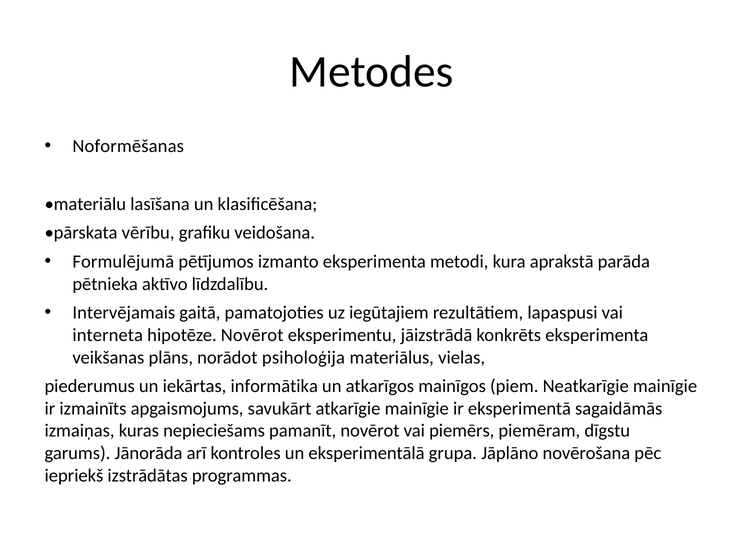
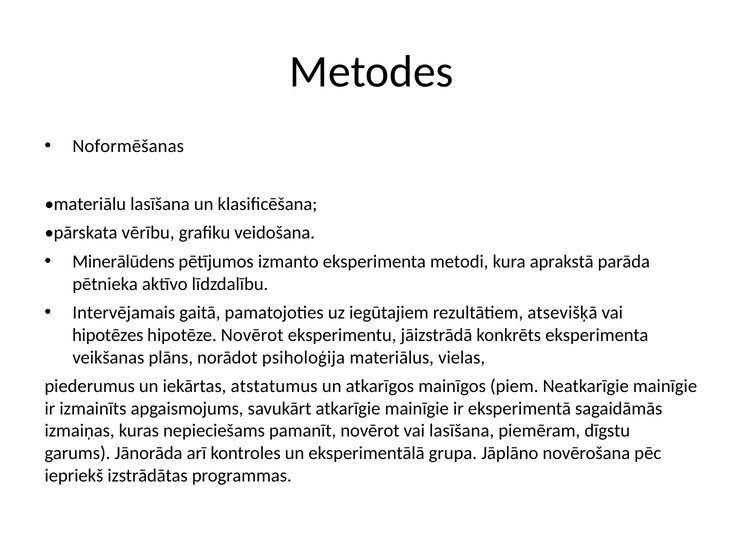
Formulējumā: Formulējumā -> Minerālūdens (123, 262)
lapaspusi: lapaspusi -> atsevišķā (562, 313)
interneta: interneta -> hipotēzes (108, 335)
informātika: informātika -> atstatumus (274, 386)
vai piemērs: piemērs -> lasīšana (462, 431)
